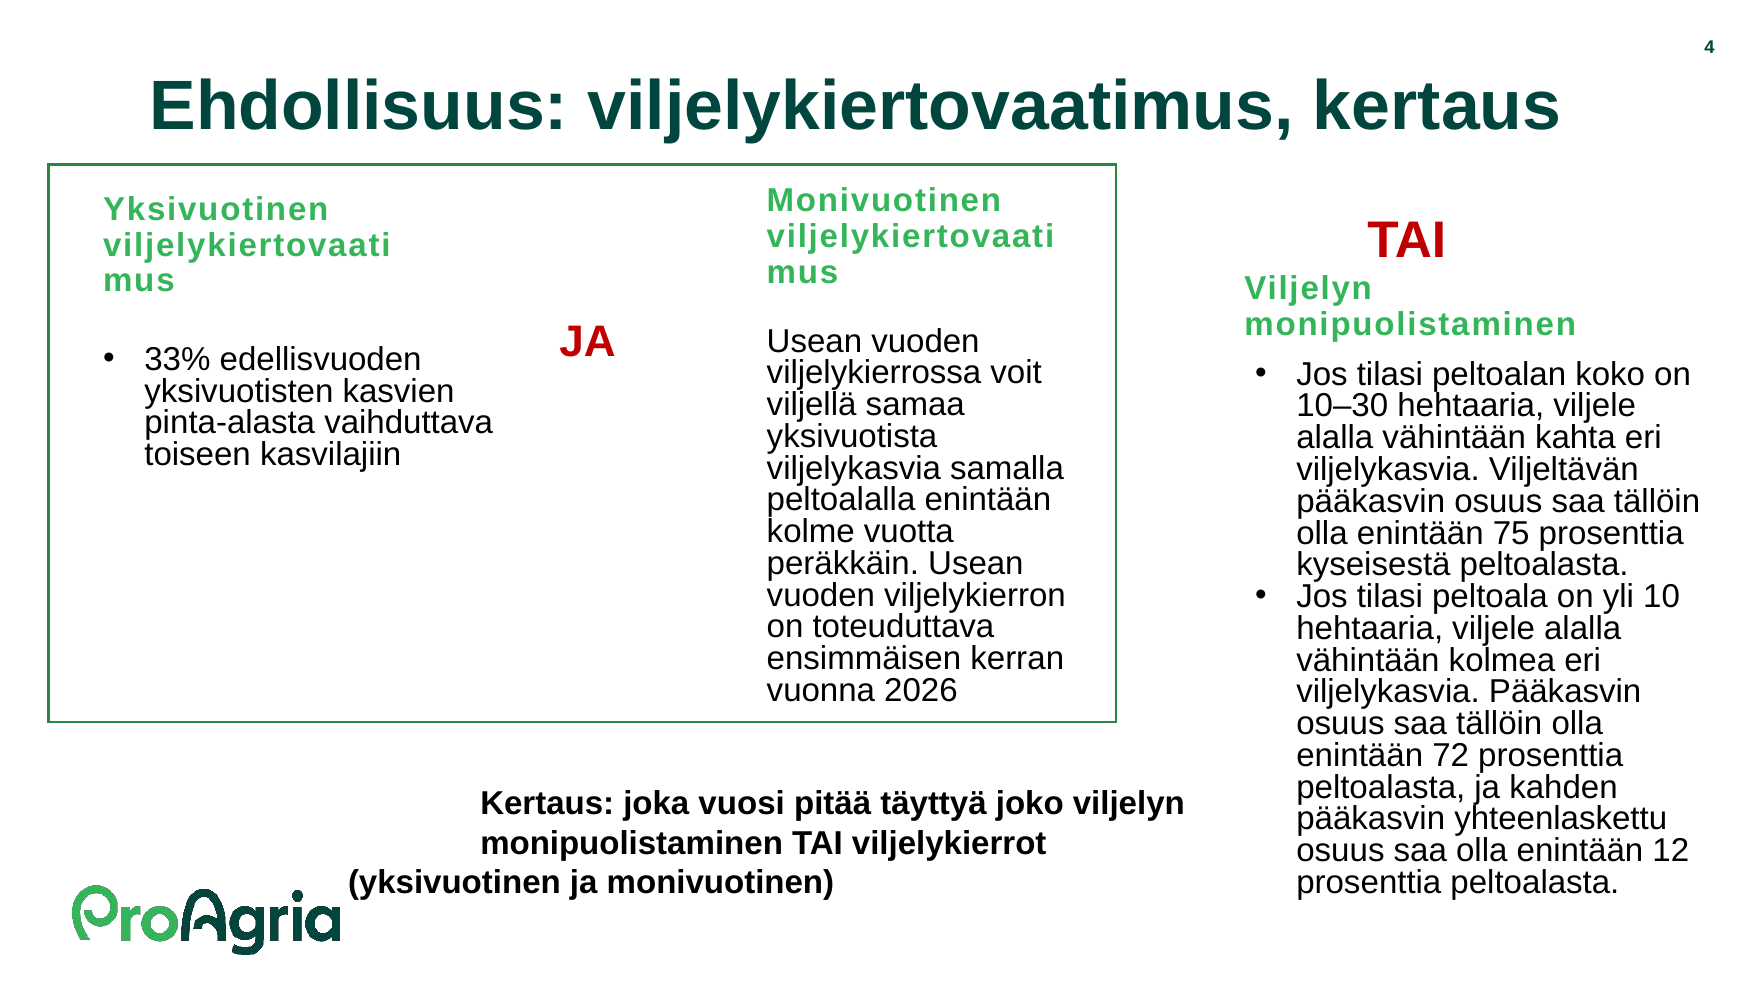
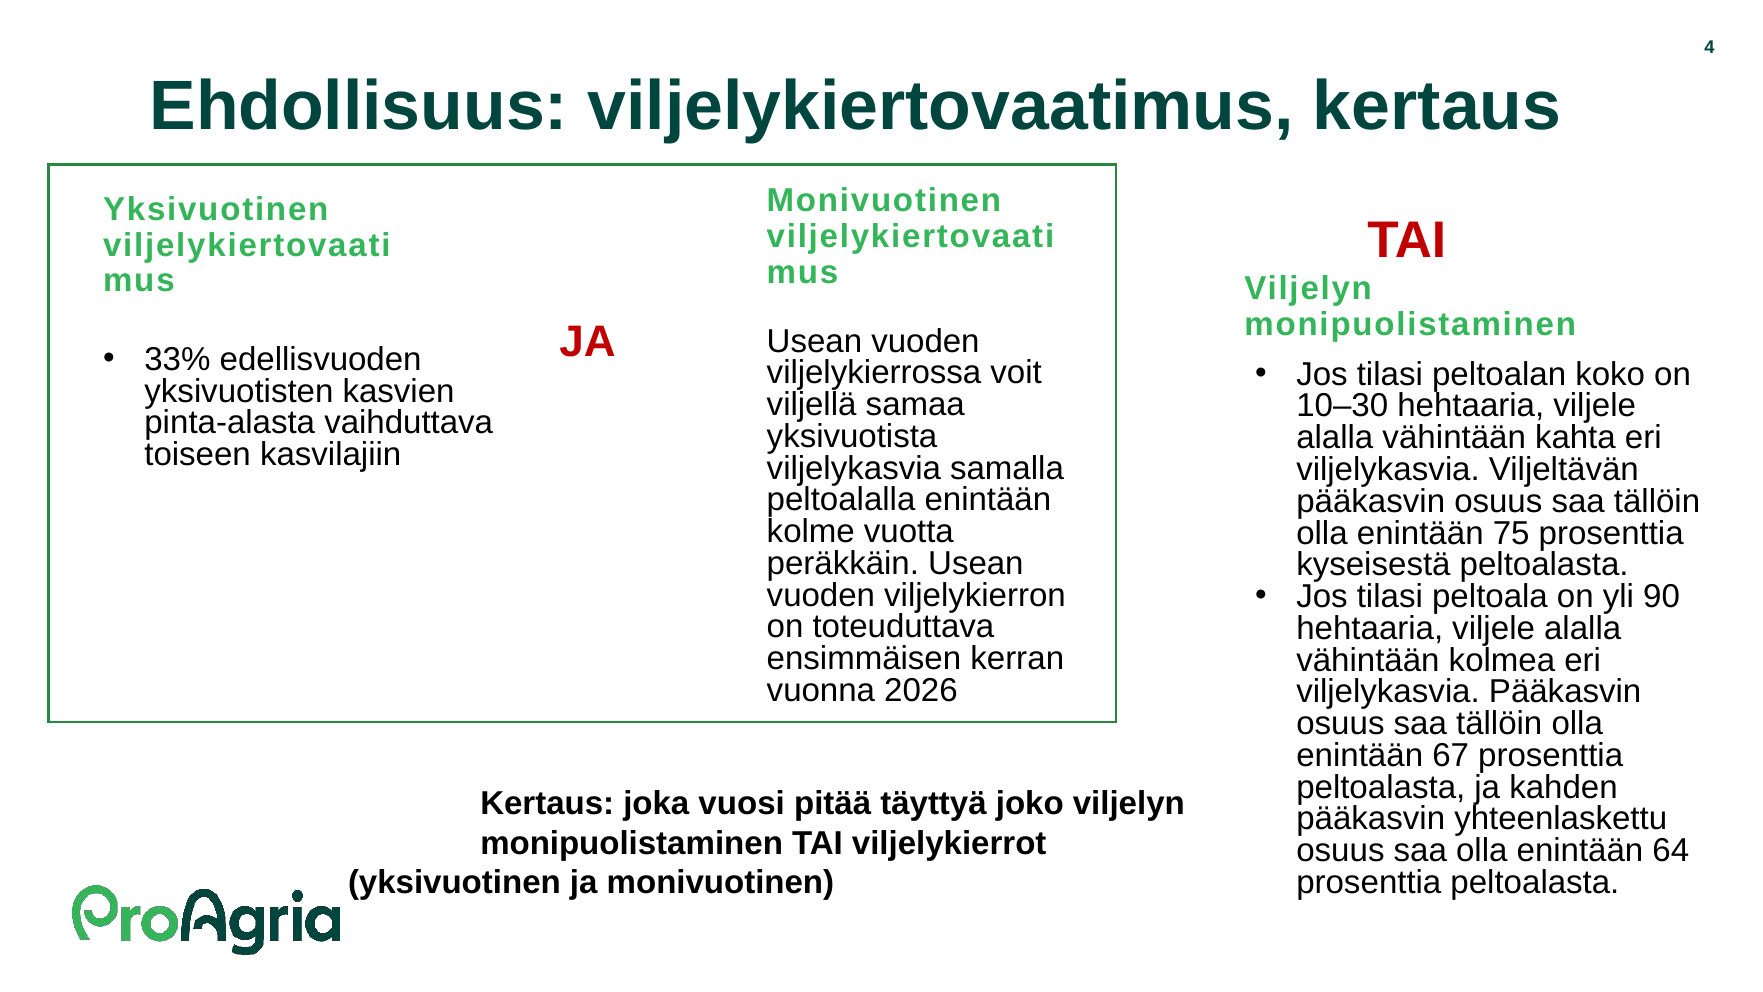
10: 10 -> 90 (1662, 596)
72: 72 -> 67 (1451, 755)
12: 12 -> 64 (1671, 850)
